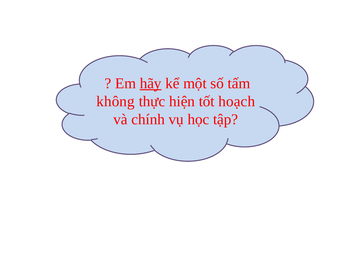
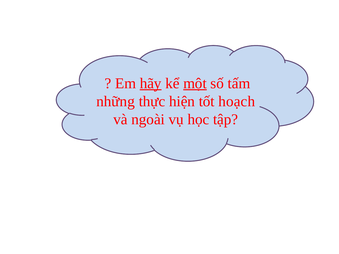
một underline: none -> present (195, 83)
không: không -> những (116, 101)
chính: chính -> ngoài (148, 120)
